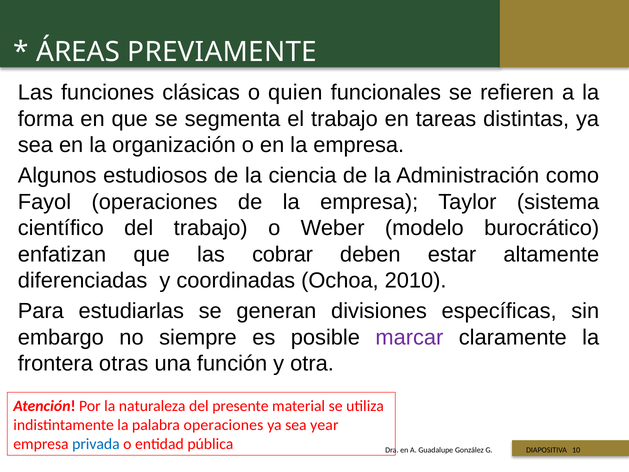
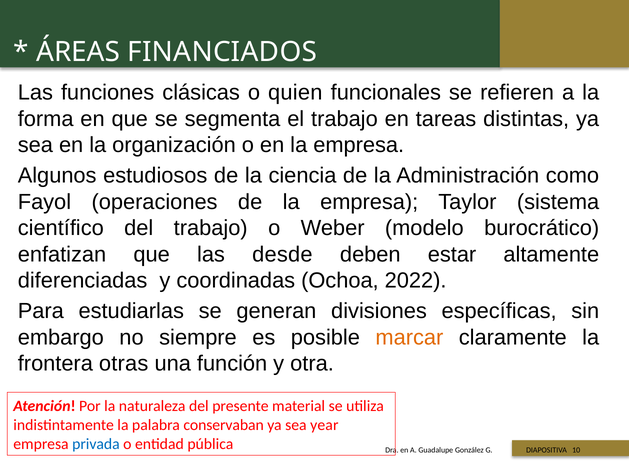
PREVIAMENTE: PREVIAMENTE -> FINANCIADOS (222, 52)
cobrar: cobrar -> desde (282, 254)
2010: 2010 -> 2022 (416, 280)
marcar colour: purple -> orange (409, 337)
palabra operaciones: operaciones -> conservaban (224, 425)
